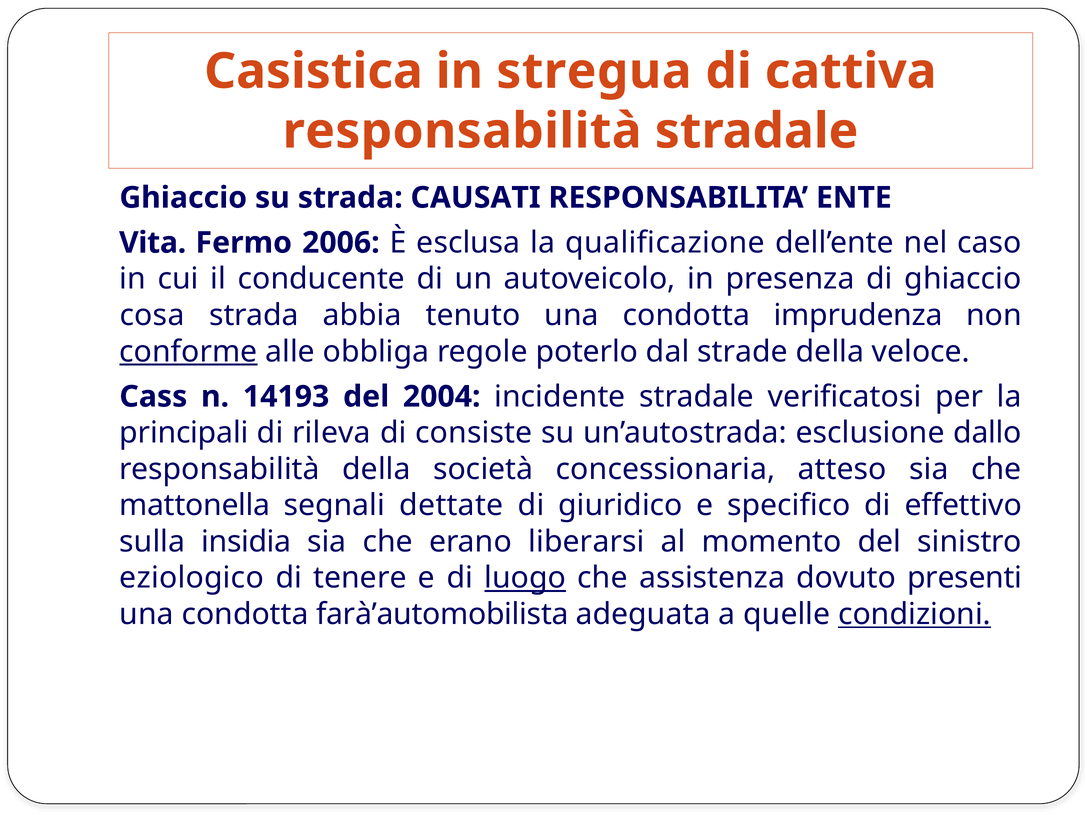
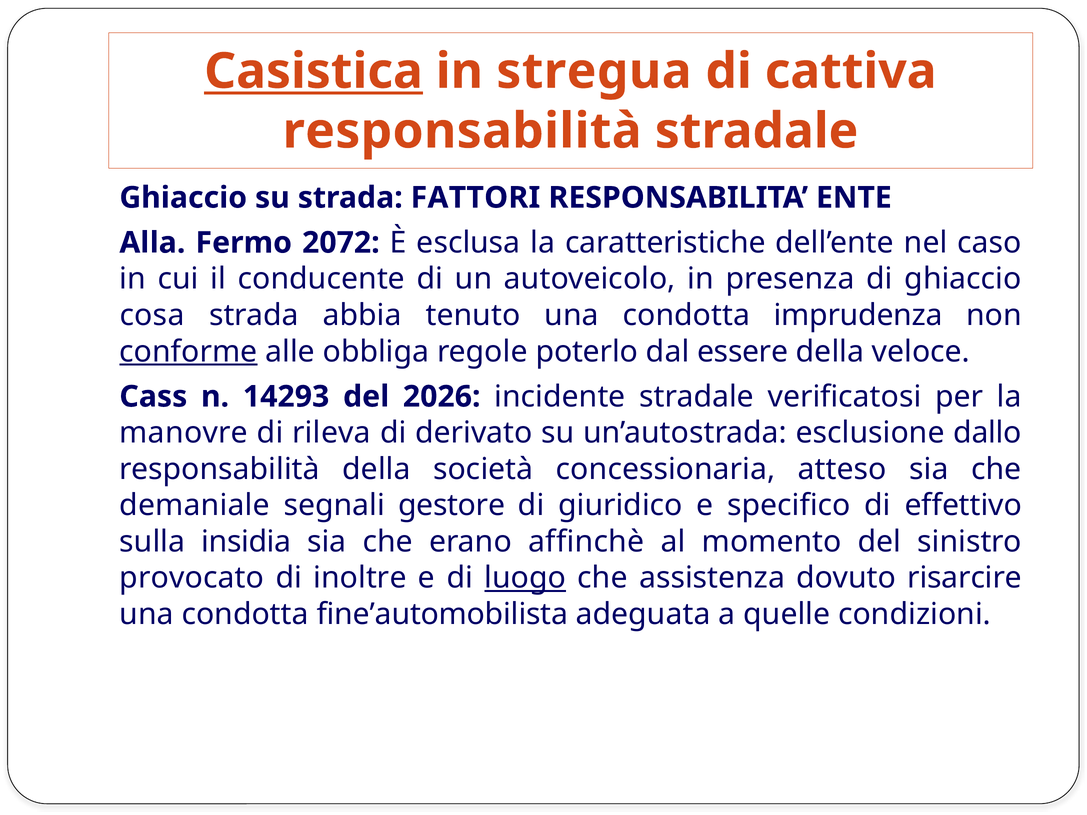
Casistica underline: none -> present (314, 71)
CAUSATI: CAUSATI -> FATTORI (475, 198)
Vita: Vita -> Alla (152, 243)
2006: 2006 -> 2072 (341, 243)
qualificazione: qualificazione -> caratteristiche (665, 243)
strade: strade -> essere (743, 352)
14193: 14193 -> 14293 (286, 397)
2004: 2004 -> 2026 (442, 397)
principali: principali -> manovre (184, 433)
consiste: consiste -> derivato (474, 433)
mattonella: mattonella -> demaniale (195, 506)
dettate: dettate -> gestore (452, 506)
liberarsi: liberarsi -> affinchè (586, 542)
eziologico: eziologico -> provocato (192, 578)
tenere: tenere -> inoltre (360, 578)
presenti: presenti -> risarcire (965, 578)
farà’automobilista: farà’automobilista -> fine’automobilista (442, 614)
condizioni underline: present -> none (915, 614)
